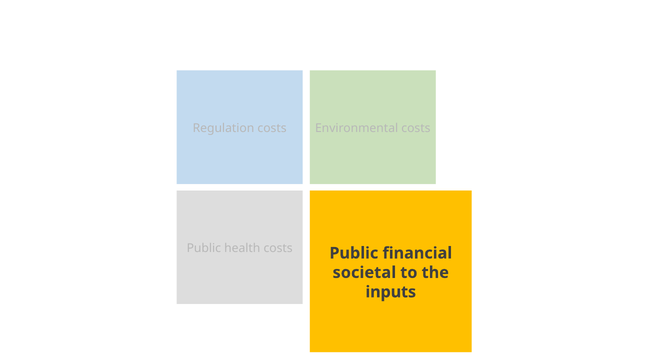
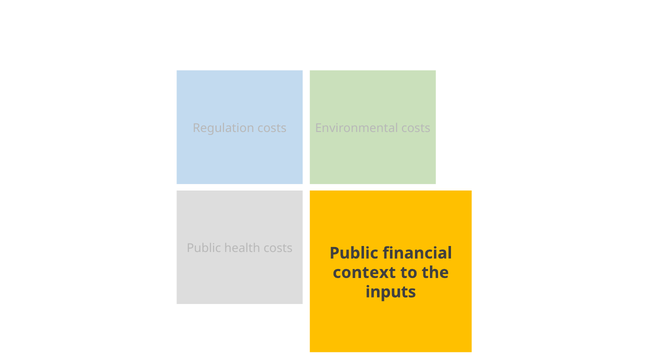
societal: societal -> context (364, 273)
